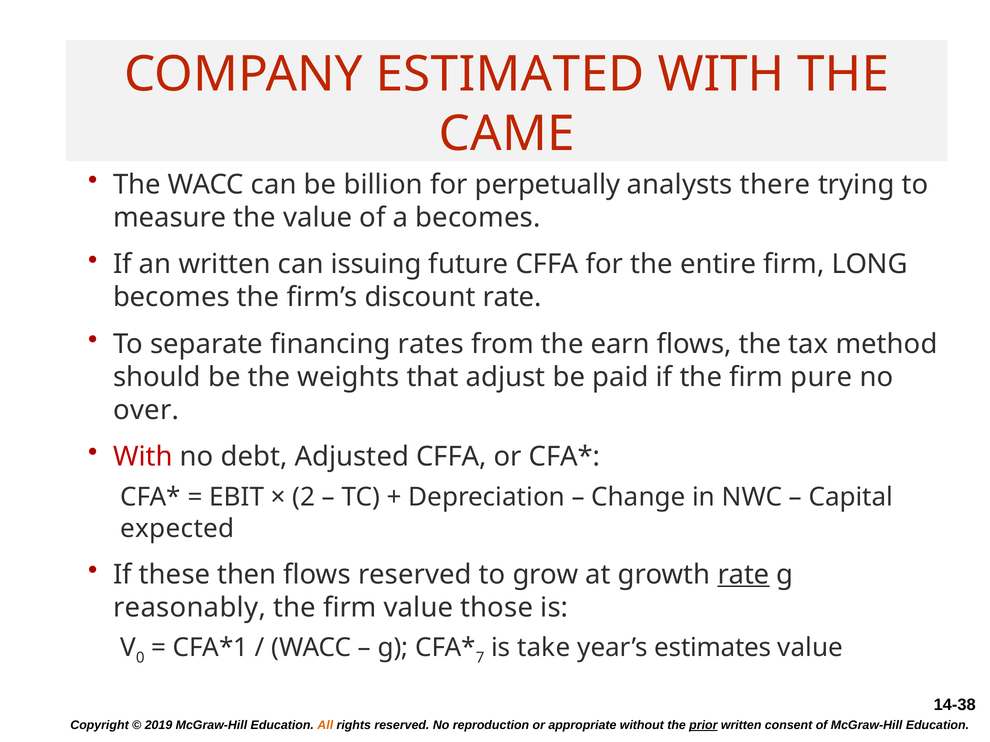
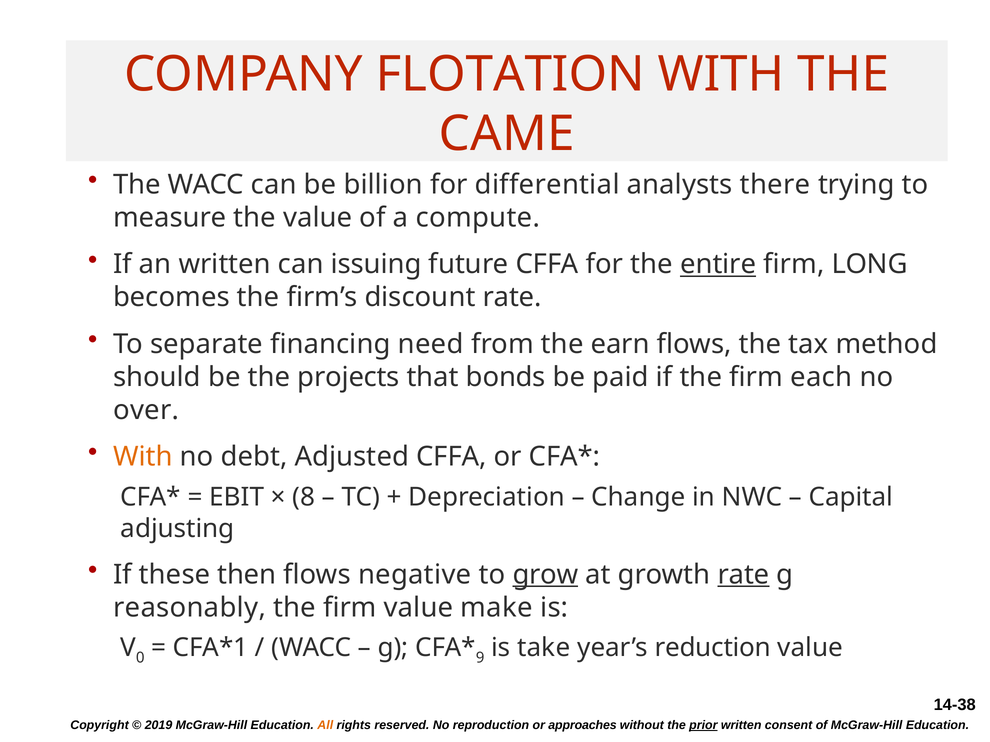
ESTIMATED: ESTIMATED -> FLOTATION (510, 75)
perpetually: perpetually -> differential (547, 185)
a becomes: becomes -> compute (478, 218)
entire underline: none -> present (718, 265)
rates: rates -> need (431, 344)
weights: weights -> projects (349, 377)
adjust: adjust -> bonds (506, 377)
pure: pure -> each (821, 377)
With colour: red -> orange (143, 457)
2: 2 -> 8 (304, 497)
expected: expected -> adjusting (177, 529)
flows reserved: reserved -> negative (415, 575)
grow underline: none -> present (546, 575)
those: those -> make (497, 608)
7: 7 -> 9 (480, 658)
estimates: estimates -> reduction (713, 648)
appropriate: appropriate -> approaches (583, 726)
